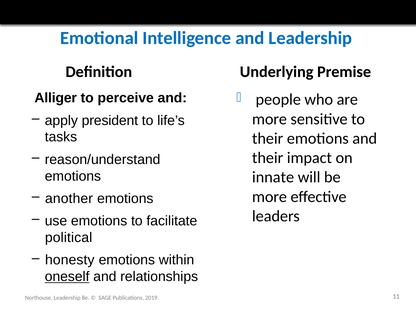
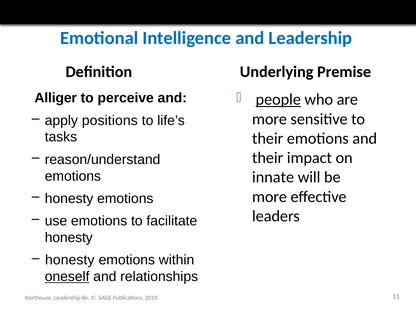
people underline: none -> present (278, 100)
president: president -> positions (110, 120)
another: another -> honesty (69, 199)
political: political -> honesty (69, 238)
